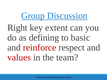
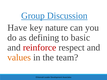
Right: Right -> Have (17, 28)
extent: extent -> nature (57, 28)
values colour: red -> orange (19, 58)
